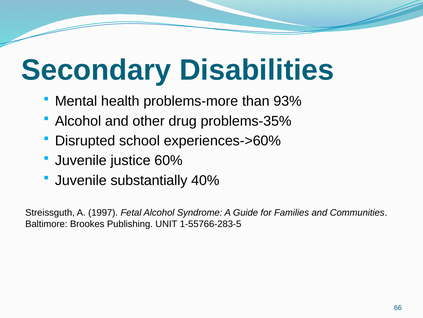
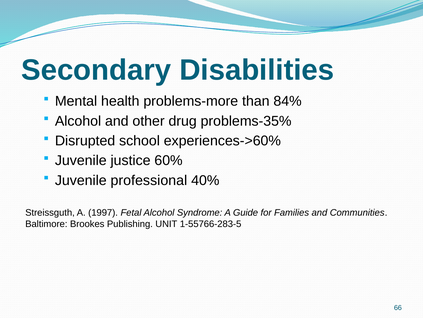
93%: 93% -> 84% (288, 101)
substantially: substantially -> professional (149, 180)
